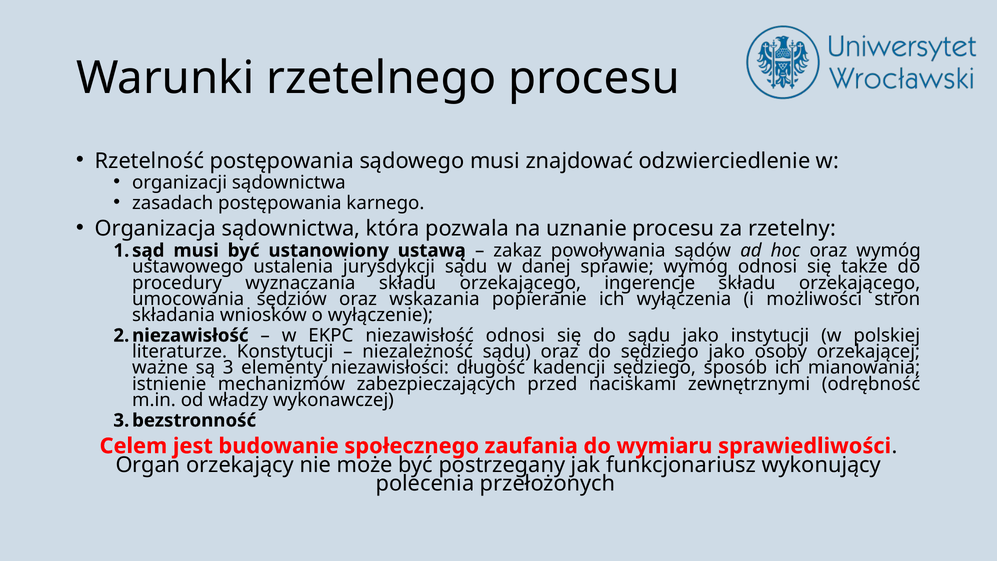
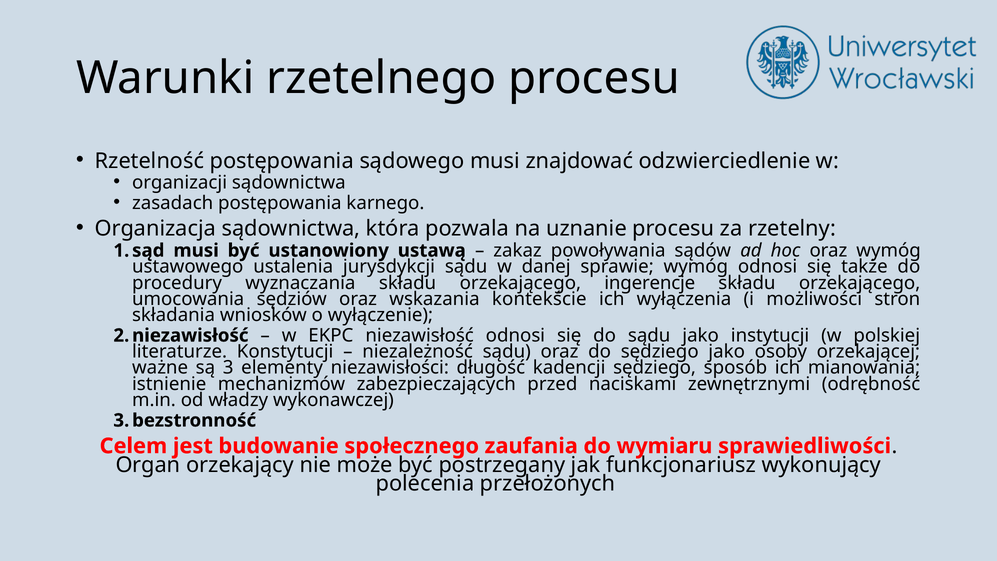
popieranie: popieranie -> kontekście (539, 299)
